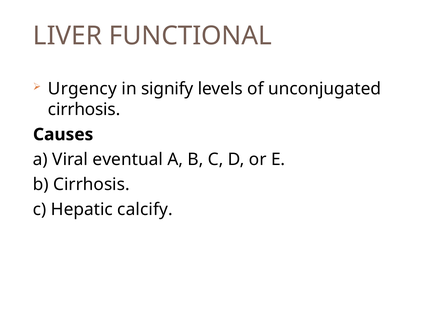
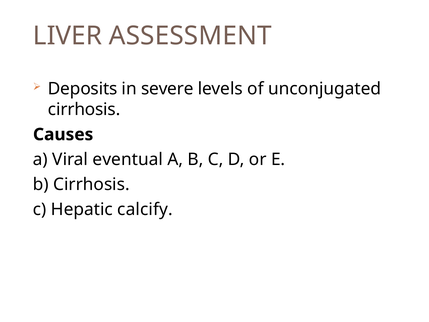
FUNCTIONAL: FUNCTIONAL -> ASSESSMENT (190, 36)
Urgency: Urgency -> Deposits (83, 89)
signify: signify -> severe (167, 89)
